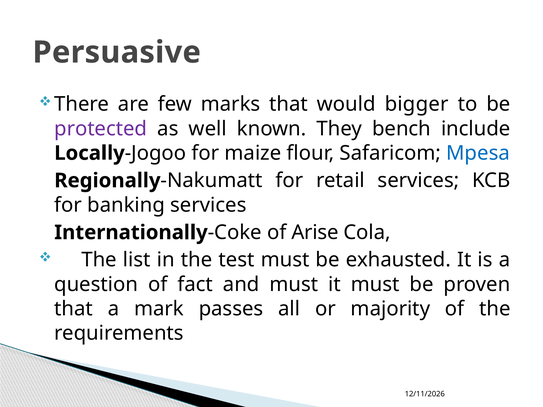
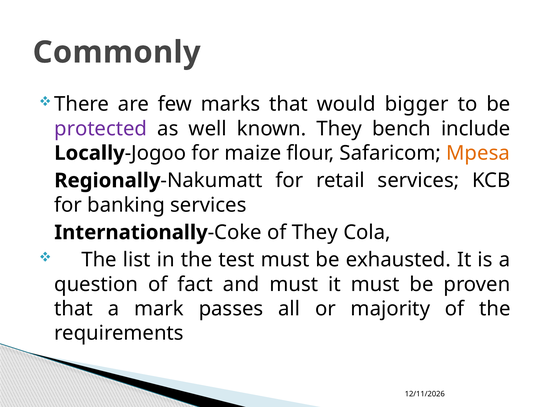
Persuasive: Persuasive -> Commonly (117, 52)
Mpesa colour: blue -> orange (478, 153)
of Arise: Arise -> They (315, 233)
